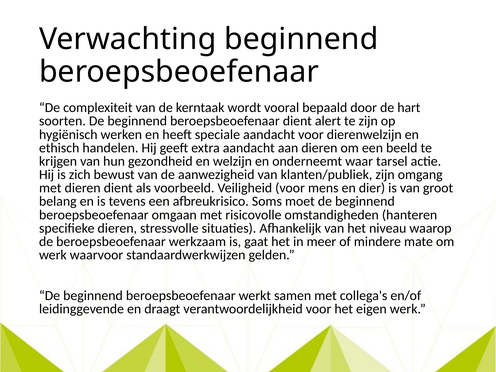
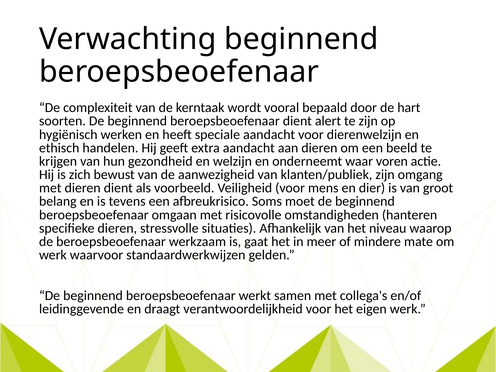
tarsel: tarsel -> voren (392, 161)
